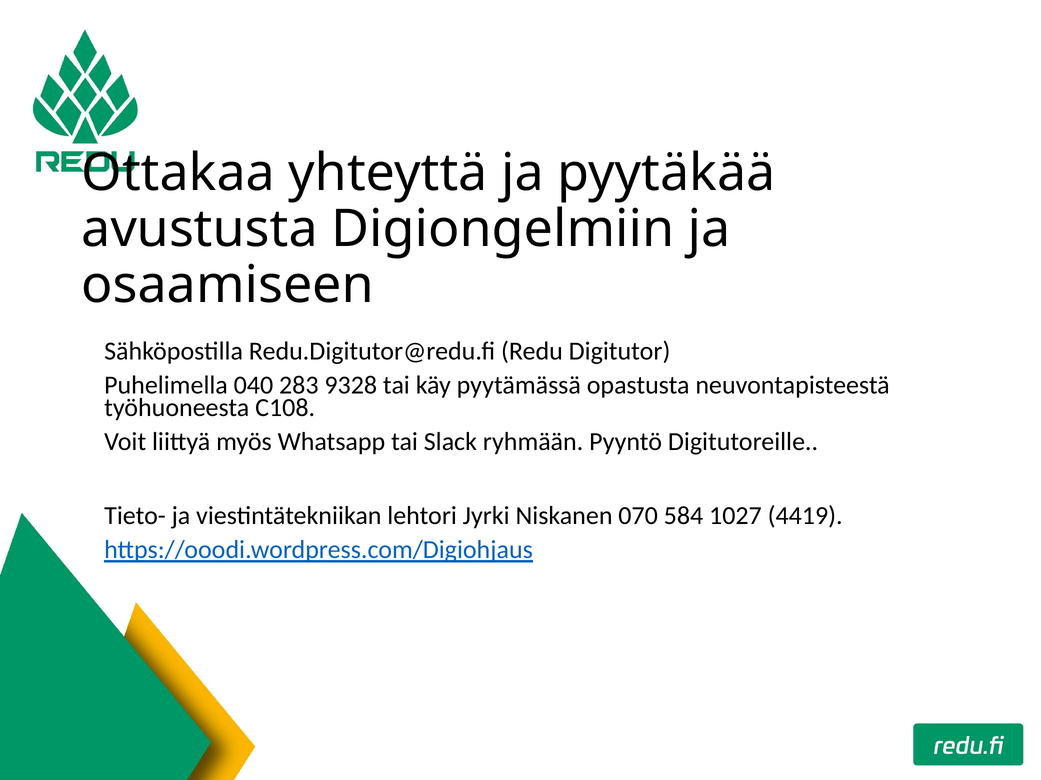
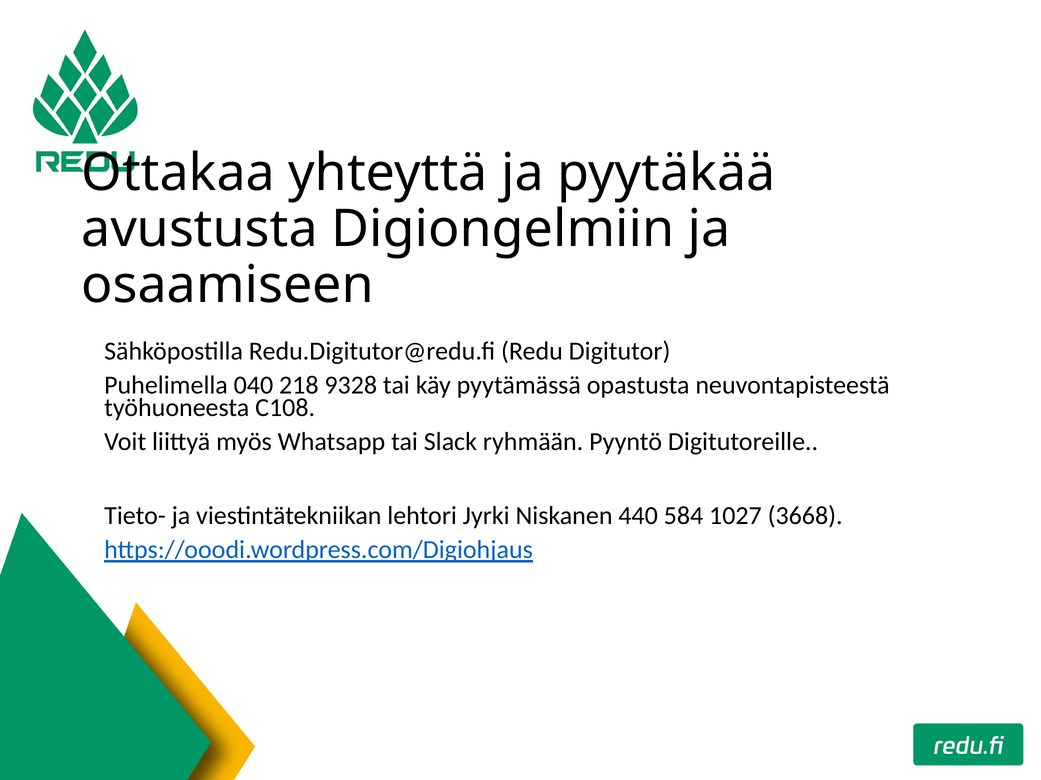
283: 283 -> 218 (299, 386)
070: 070 -> 440 (638, 516)
4419: 4419 -> 3668 (805, 516)
